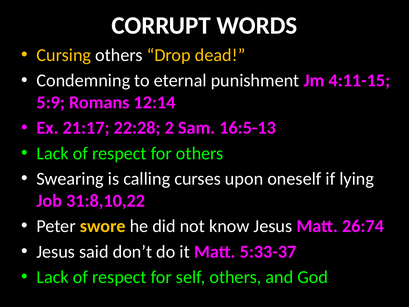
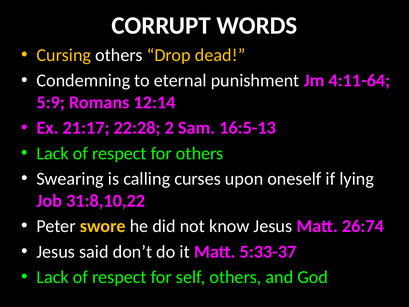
4:11-15: 4:11-15 -> 4:11-64 (359, 81)
